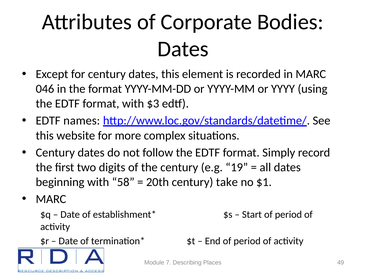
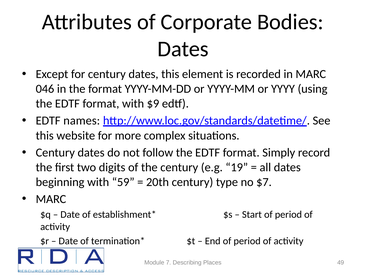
$3: $3 -> $9 (153, 103)
58: 58 -> 59 (123, 182)
take: take -> type (227, 182)
$1: $1 -> $7 (264, 182)
